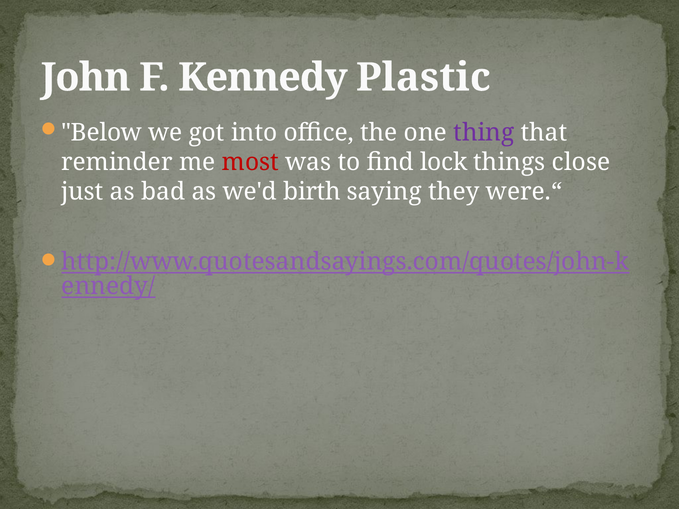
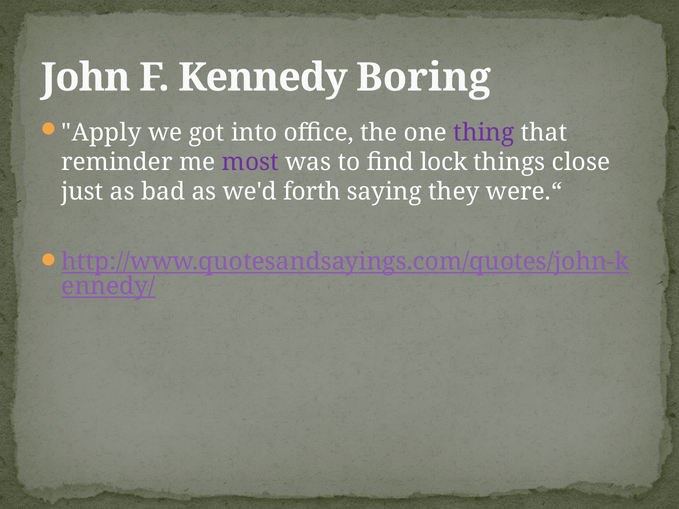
Plastic: Plastic -> Boring (423, 77)
Below: Below -> Apply (101, 133)
most colour: red -> purple (250, 162)
birth: birth -> forth (312, 192)
